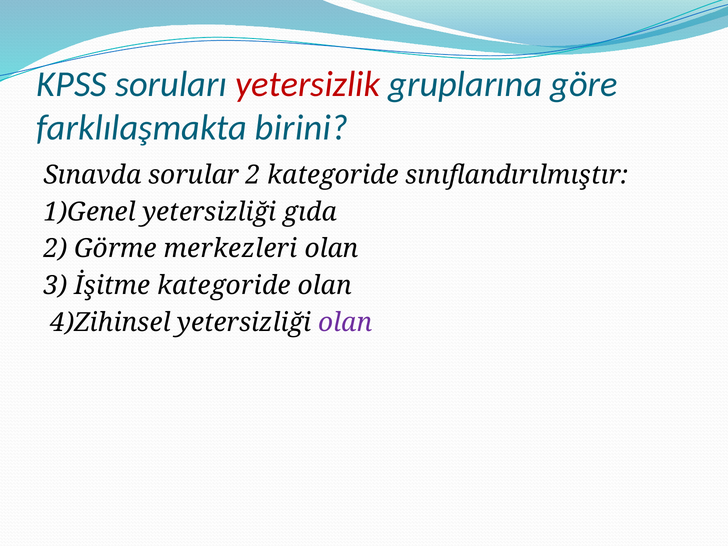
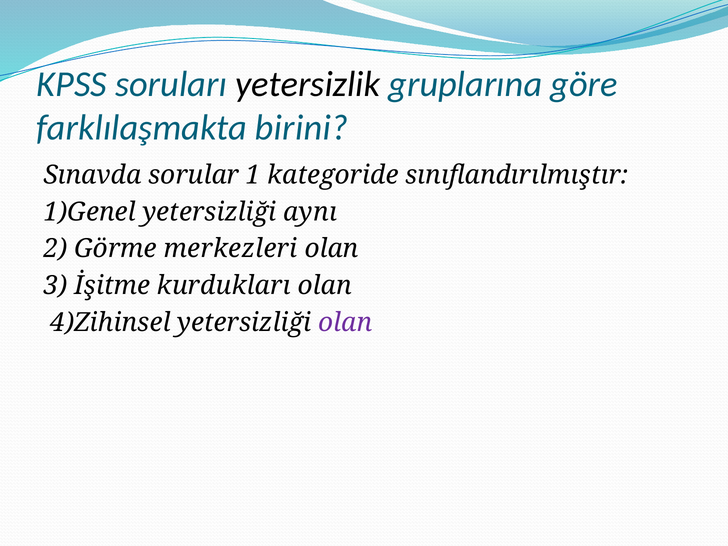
yetersizlik colour: red -> black (308, 84)
sorular 2: 2 -> 1 (253, 175)
gıda: gıda -> aynı (310, 212)
İşitme kategoride: kategoride -> kurdukları (224, 286)
